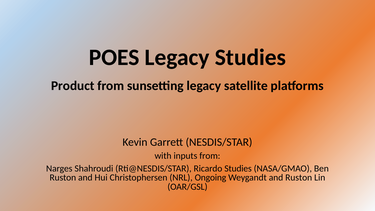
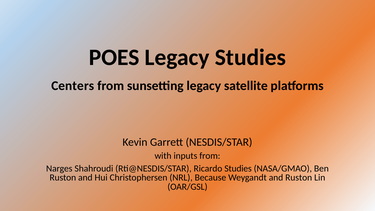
Product: Product -> Centers (73, 86)
Ongoing: Ongoing -> Because (210, 178)
